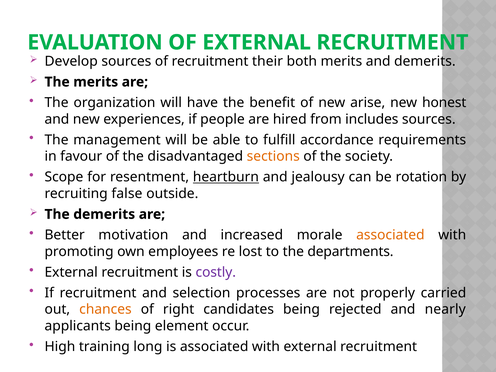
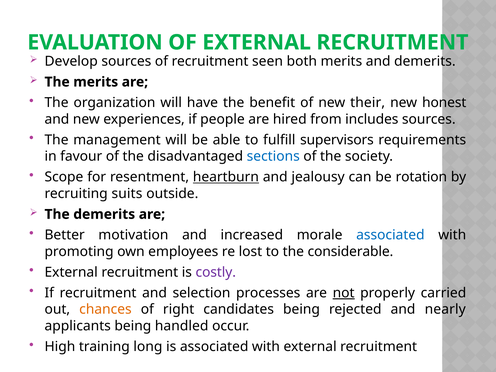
their: their -> seen (268, 61)
arise: arise -> their (368, 103)
accordance: accordance -> supervisors (337, 140)
sections colour: orange -> blue (273, 156)
false: false -> suits (127, 194)
associated colour: orange -> blue (390, 235)
departments: departments -> considerable (350, 252)
not underline: none -> present (344, 293)
element: element -> handled (182, 326)
